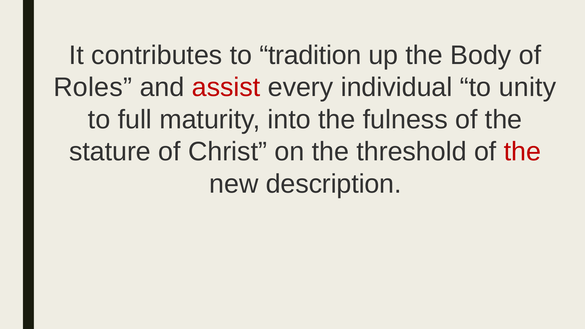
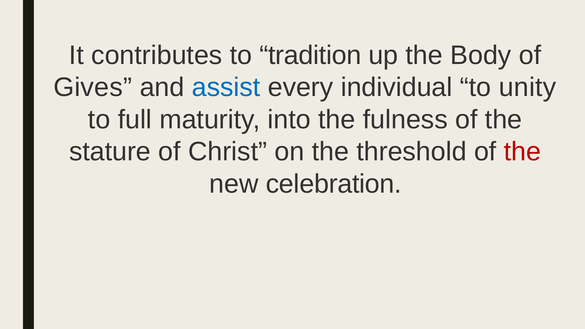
Roles: Roles -> Gives (93, 87)
assist colour: red -> blue (226, 87)
description: description -> celebration (334, 184)
